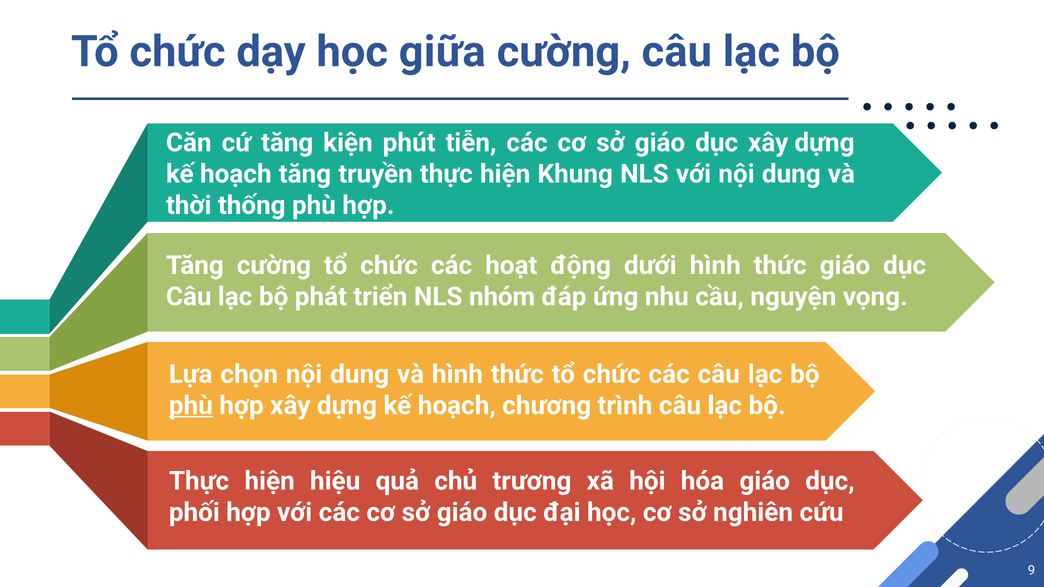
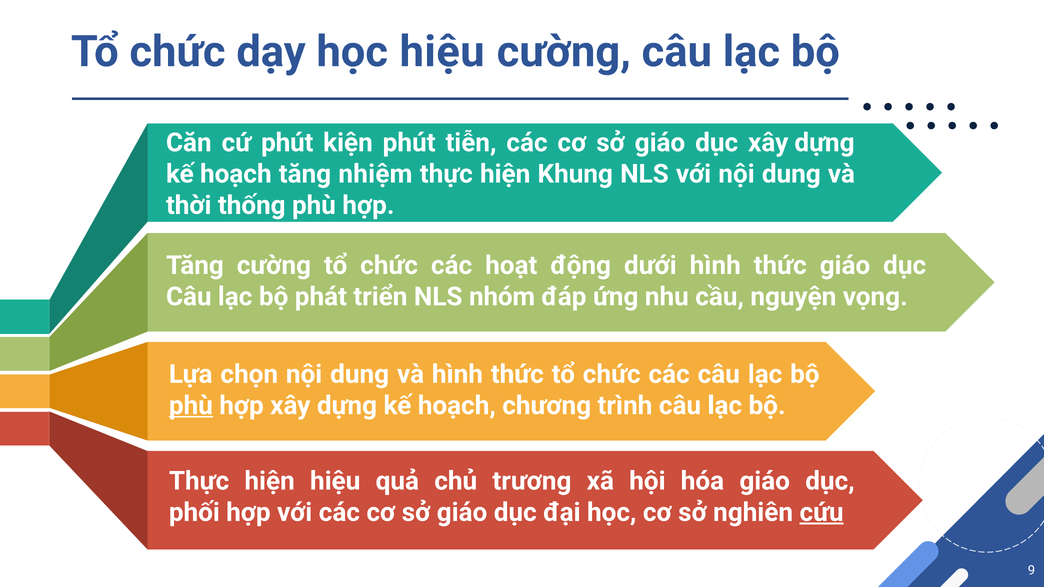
học giữa: giữa -> hiệu (442, 52)
cứ tăng: tăng -> phút (287, 143)
truyền: truyền -> nhiệm (375, 174)
cứu underline: none -> present (822, 513)
